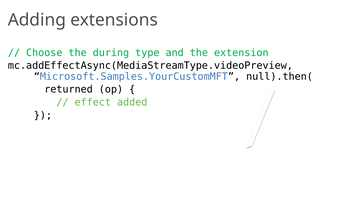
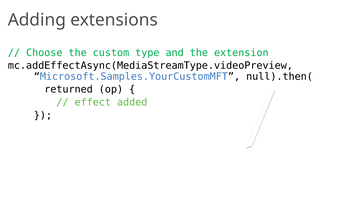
during: during -> custom (111, 53)
